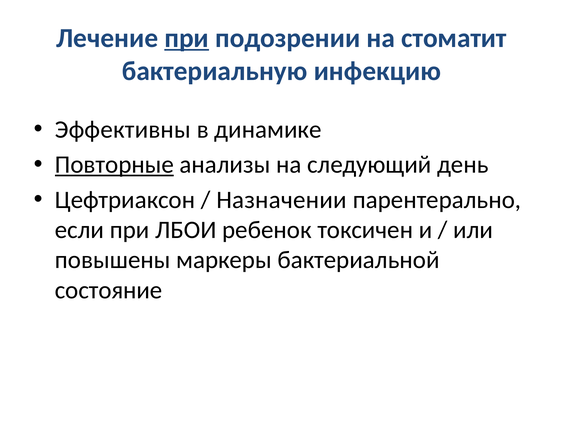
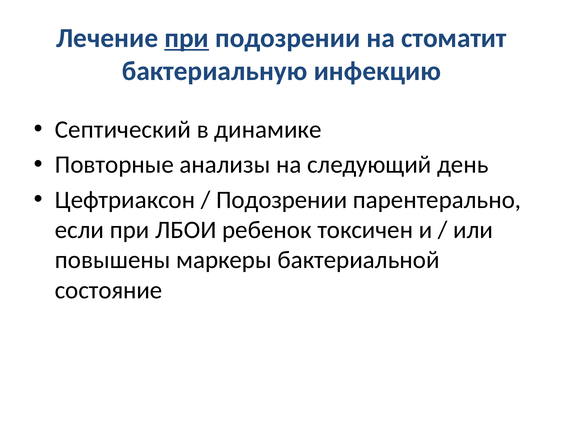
Эффективны: Эффективны -> Септический (123, 129)
Повторные underline: present -> none (114, 164)
Назначении: Назначении -> Подозрении (282, 199)
